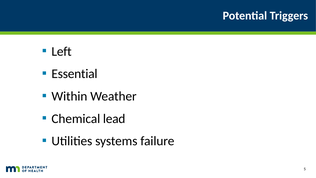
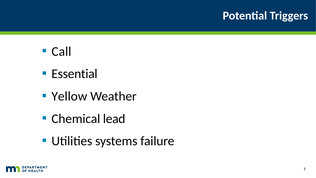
Left: Left -> Call (61, 51)
Within: Within -> Yellow (69, 96)
